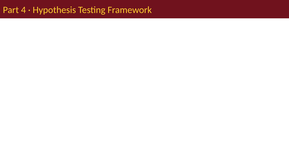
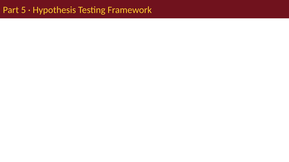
4: 4 -> 5 (23, 10)
